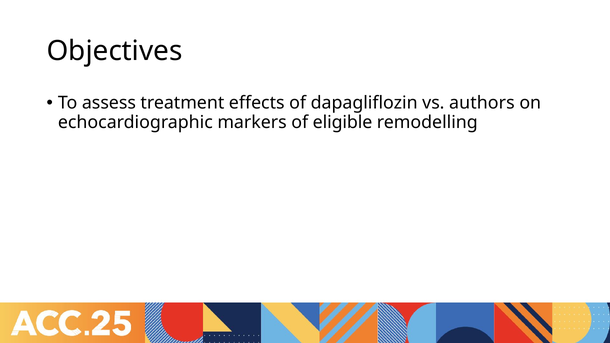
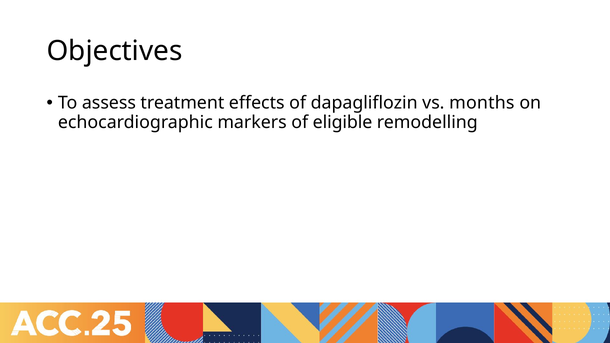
authors: authors -> months (482, 103)
